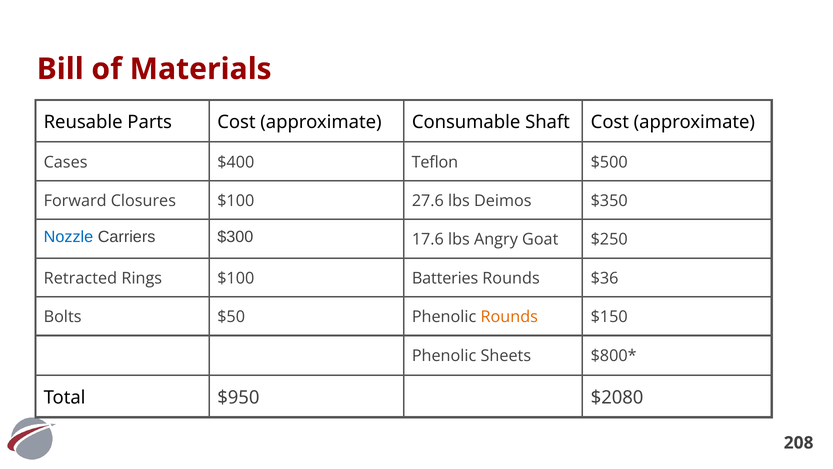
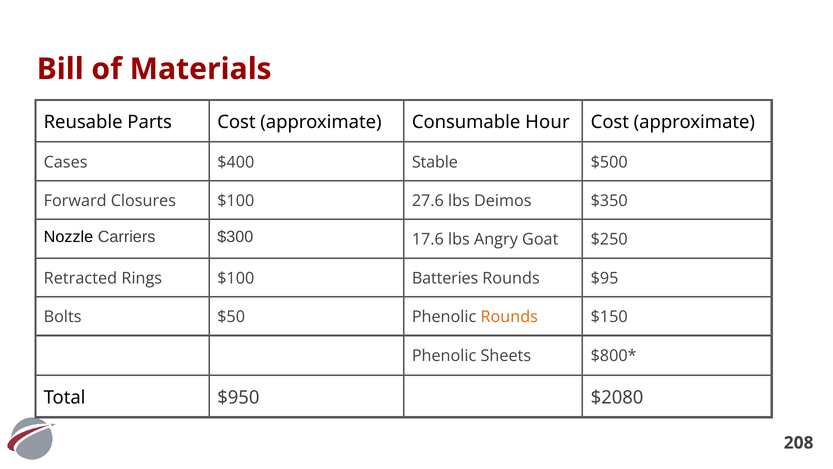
Shaft: Shaft -> Hour (547, 122)
Teflon: Teflon -> Stable (435, 162)
Nozzle colour: blue -> black (68, 237)
$36: $36 -> $95 (605, 278)
